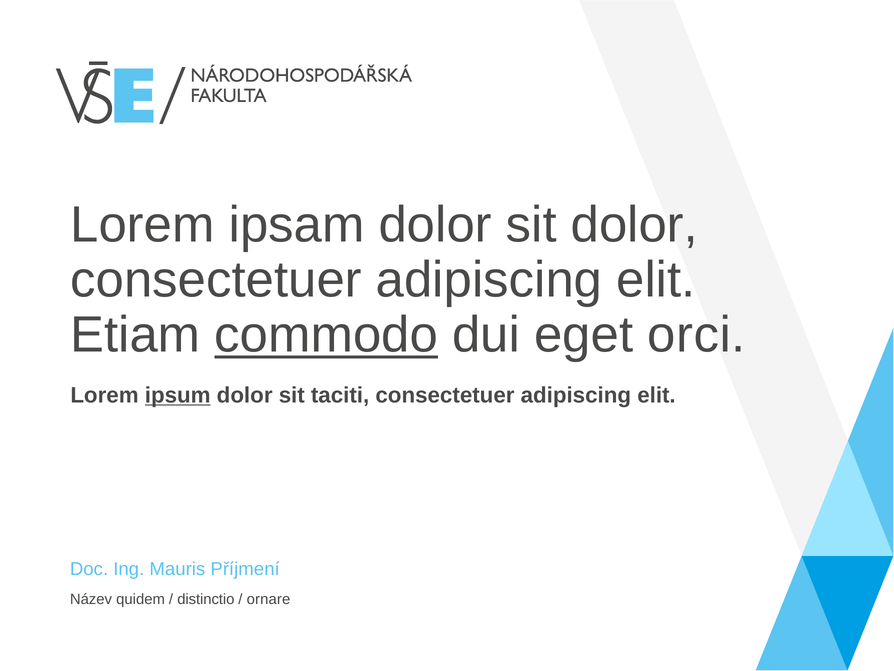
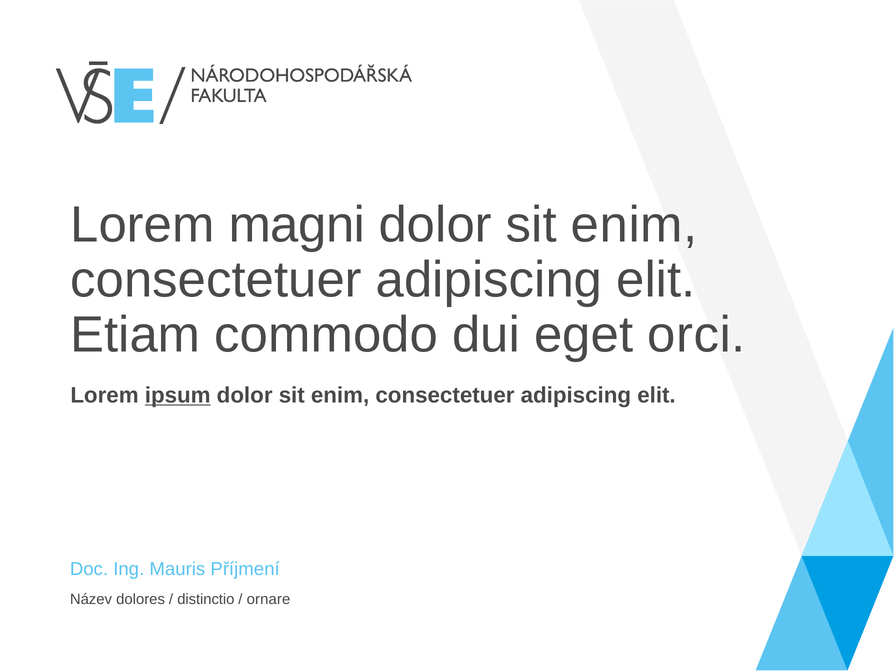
ipsam: ipsam -> magni (297, 225)
dolor: dolor -> enim (634, 225)
commodo underline: present -> none (326, 335)
taciti: taciti -> enim (340, 395)
quidem: quidem -> dolores (141, 599)
